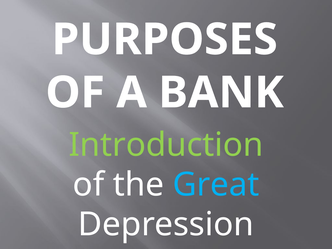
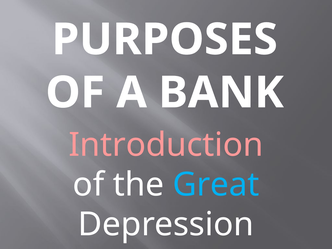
Introduction colour: light green -> pink (166, 145)
